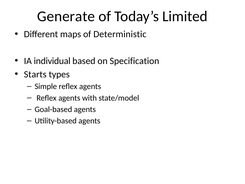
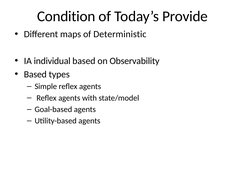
Generate: Generate -> Condition (66, 16)
Limited: Limited -> Provide (185, 16)
Specification: Specification -> Observability (135, 61)
Starts: Starts -> Based (35, 74)
